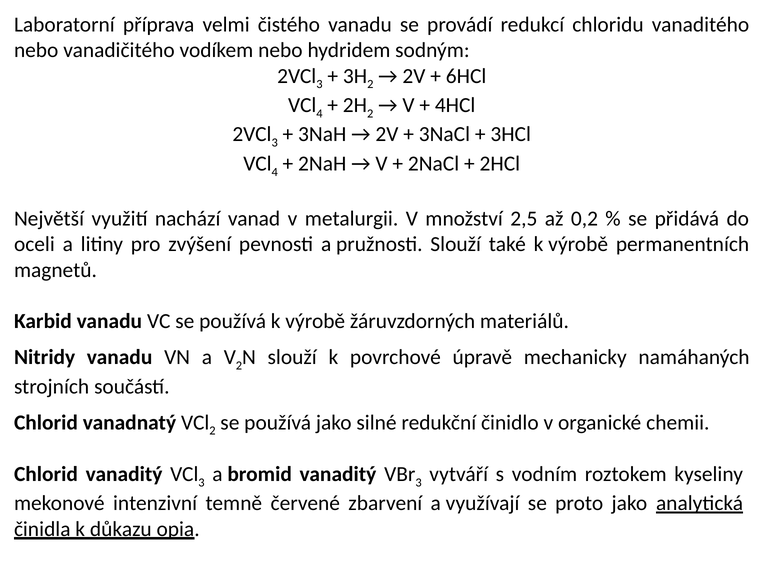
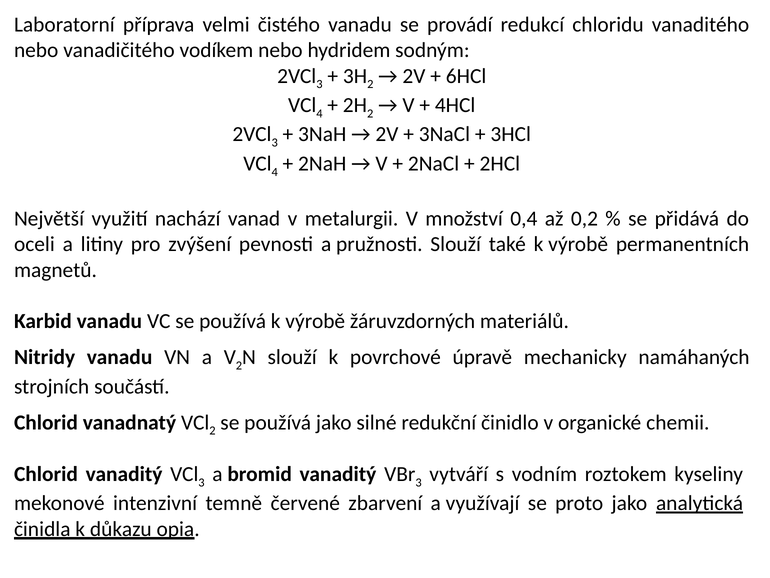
2,5: 2,5 -> 0,4 (524, 218)
